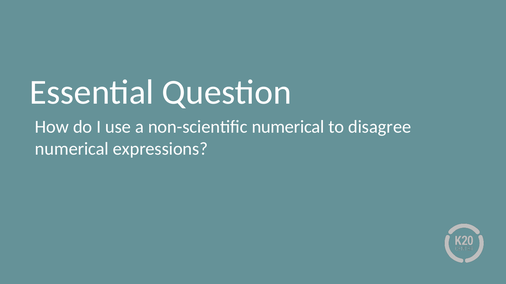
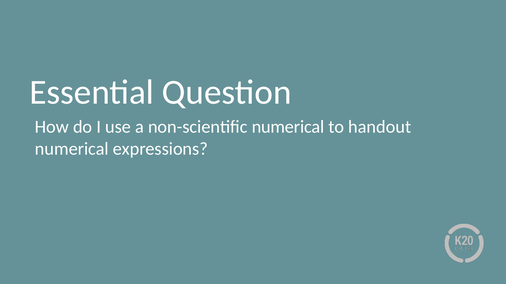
disagree: disagree -> handout (380, 127)
